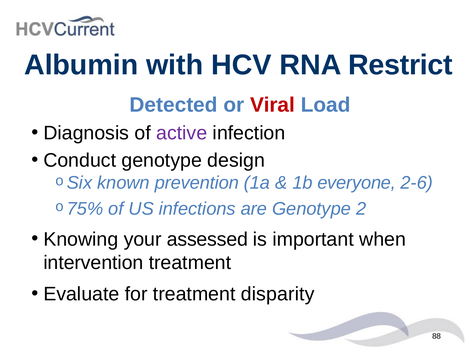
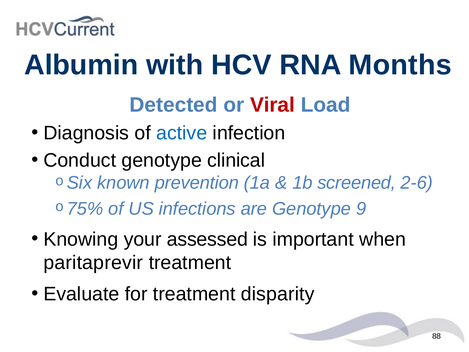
Restrict: Restrict -> Months (400, 65)
active colour: purple -> blue (182, 133)
design: design -> clinical (236, 160)
everyone: everyone -> screened (357, 183)
2: 2 -> 9 (361, 209)
intervention: intervention -> paritaprevir (93, 263)
